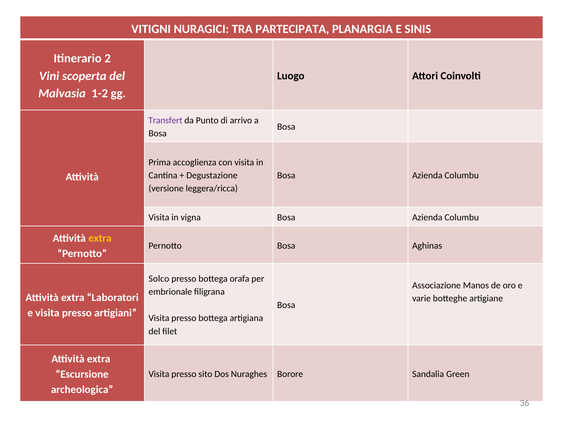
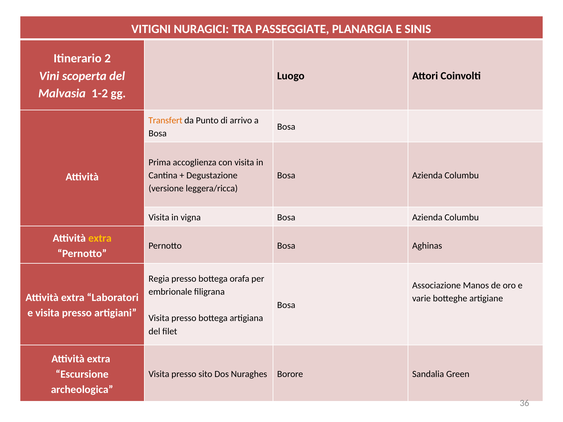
PARTECIPATA: PARTECIPATA -> PASSEGGIATE (292, 29)
Transfert colour: purple -> orange (165, 120)
Solco: Solco -> Regia (159, 279)
